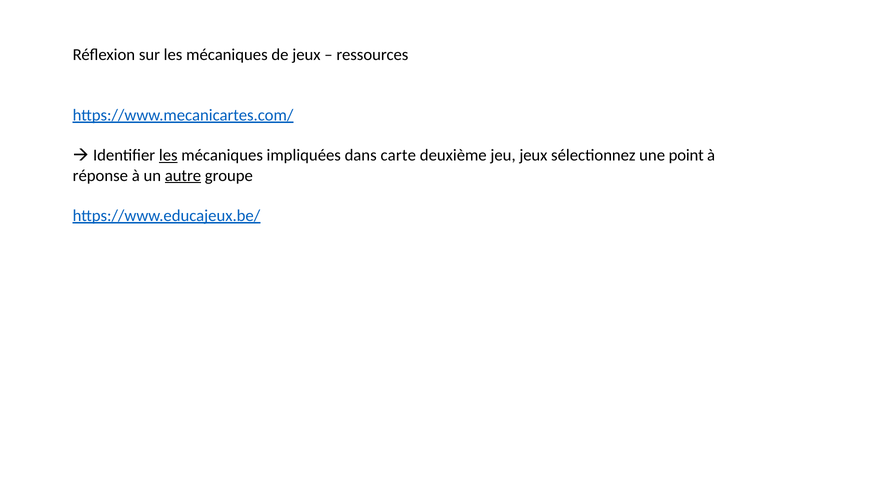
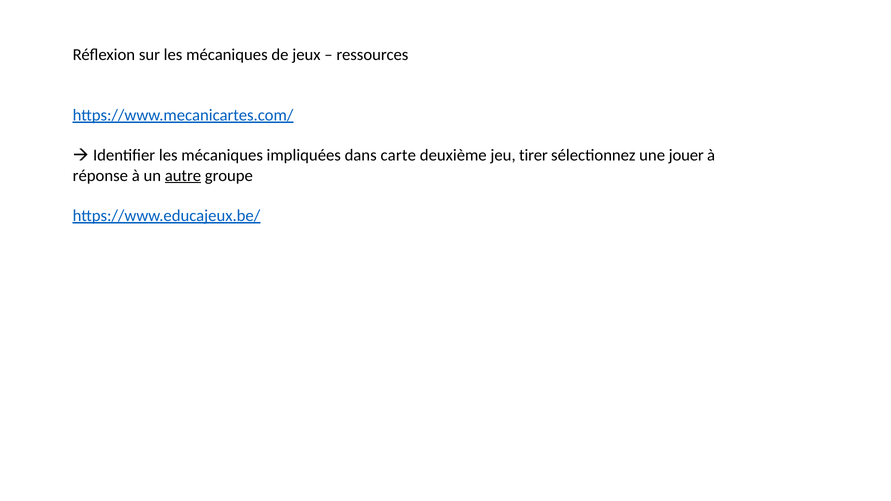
les underline: present -> none (168, 156)
jeu jeux: jeux -> tirer (533, 156)
point: point -> jouer (686, 156)
